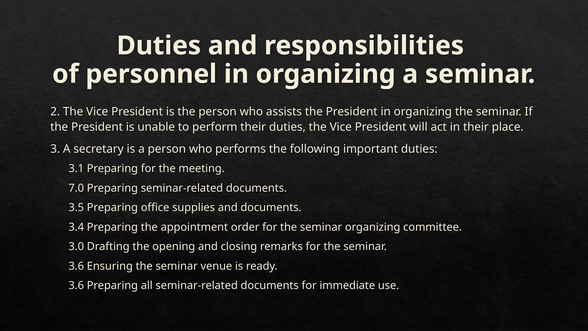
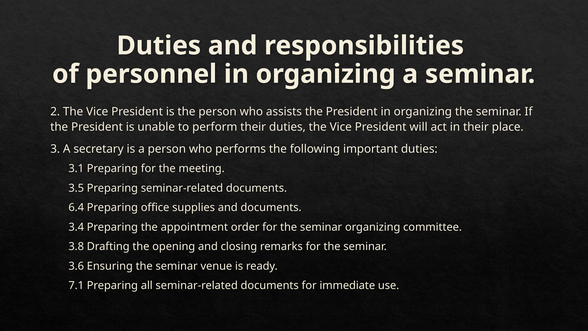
7.0: 7.0 -> 3.5 (76, 188)
3.5: 3.5 -> 6.4 (76, 207)
3.0: 3.0 -> 3.8 (76, 246)
3.6: 3.6 -> 7.1 (76, 285)
